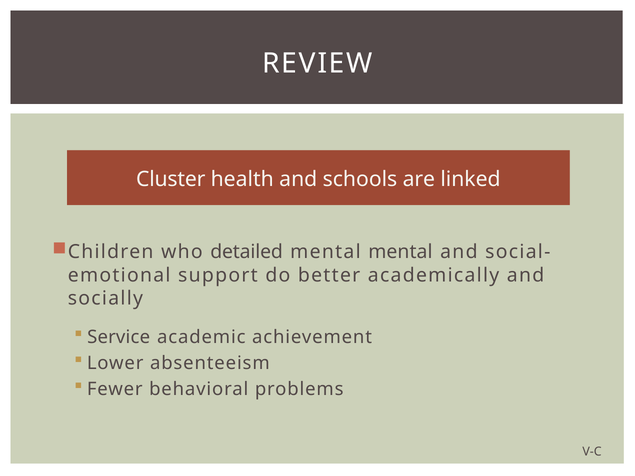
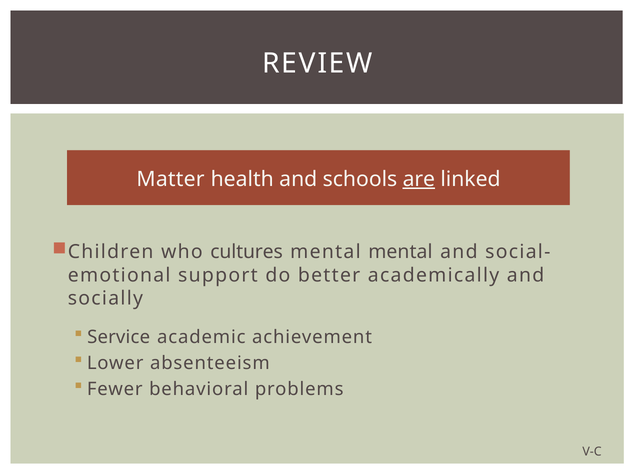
Cluster: Cluster -> Matter (171, 179)
are underline: none -> present (419, 179)
detailed: detailed -> cultures (247, 252)
